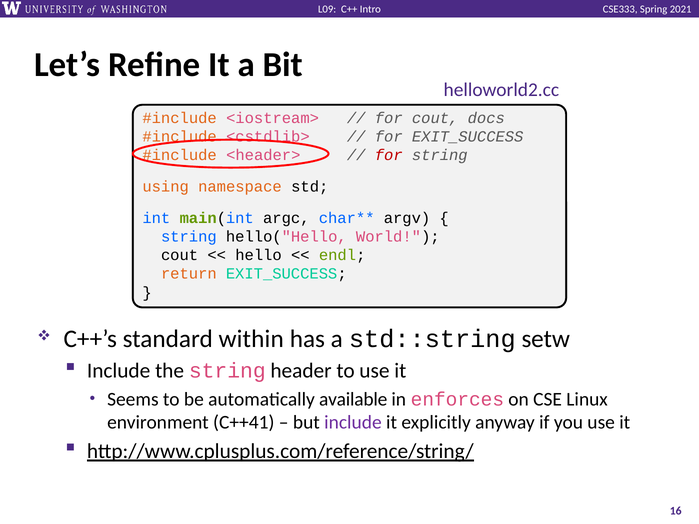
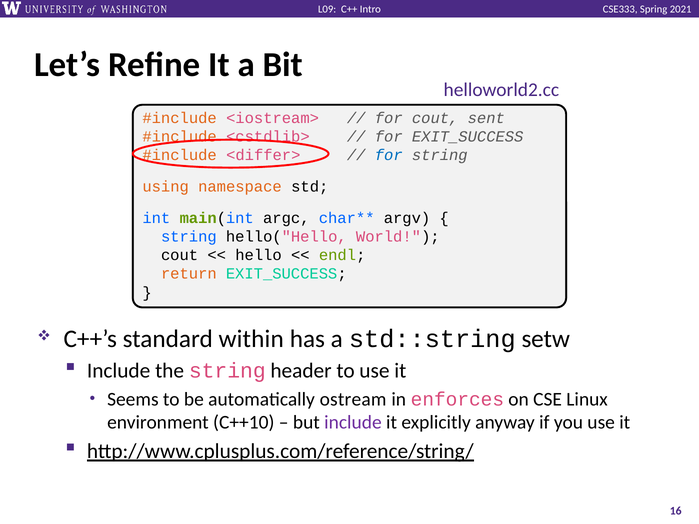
docs: docs -> sent (486, 118)
<header>: <header> -> <differ> (263, 155)
for colour: red -> blue (389, 155)
available: available -> ostream (353, 399)
C++41: C++41 -> C++10 (244, 423)
